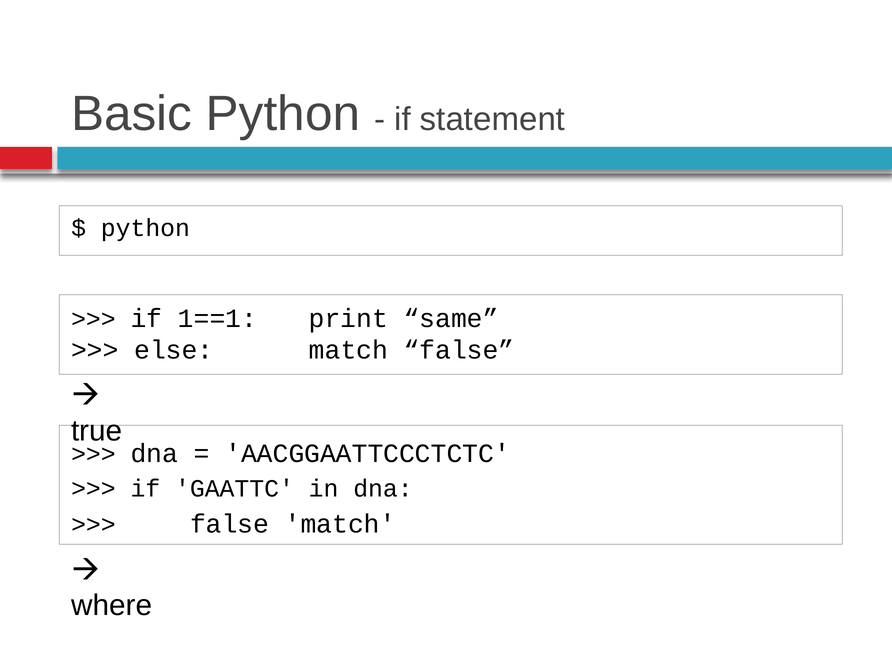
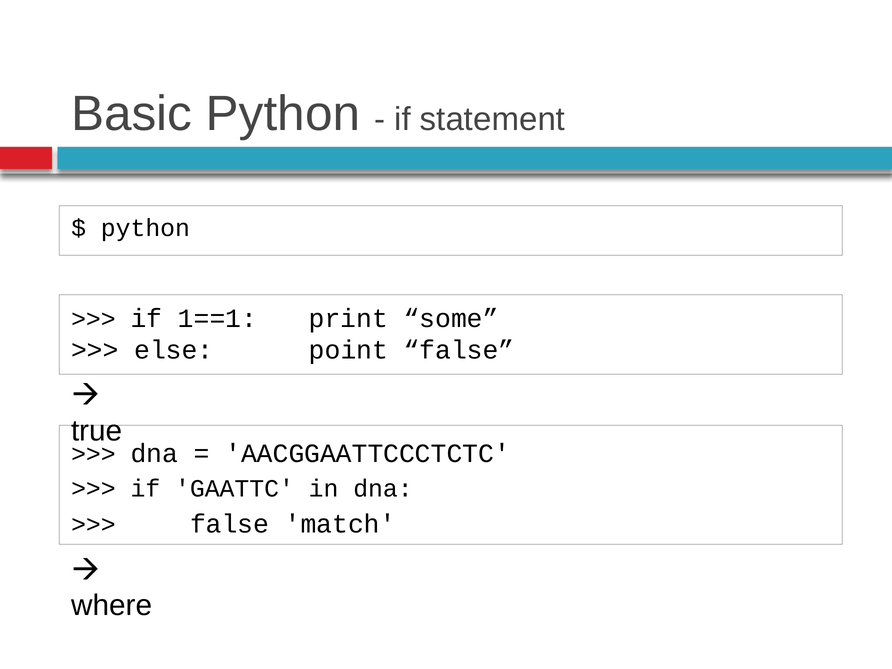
same: same -> some (451, 318)
else match: match -> point (349, 350)
